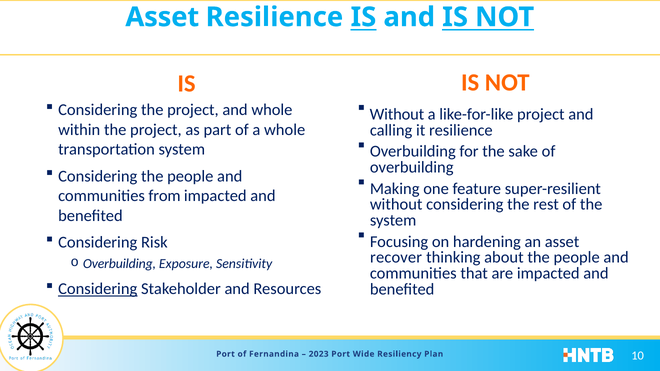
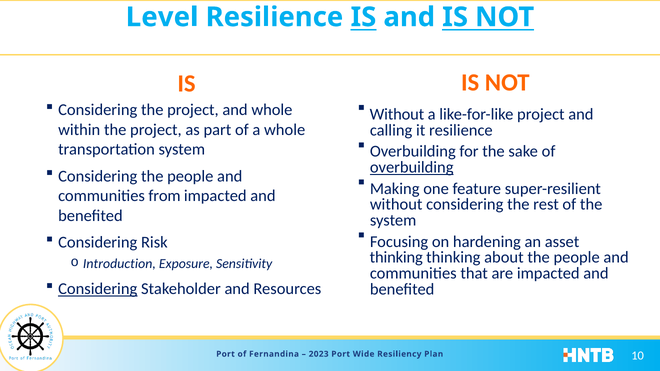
Asset: Asset -> Level (162, 17)
overbuilding underline: none -> present (412, 167)
recover: recover -> thinking (396, 258)
Overbuilding: Overbuilding -> Introduction (119, 264)
